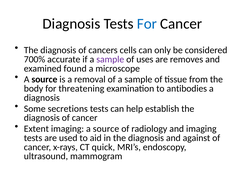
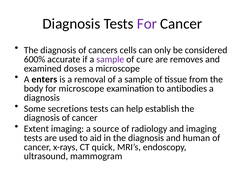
For colour: blue -> purple (147, 24)
700%: 700% -> 600% (35, 59)
uses: uses -> cure (145, 59)
found: found -> doses (75, 68)
source: source -> enters (44, 79)
for threatening: threatening -> microscope (81, 88)
against: against -> human (196, 138)
